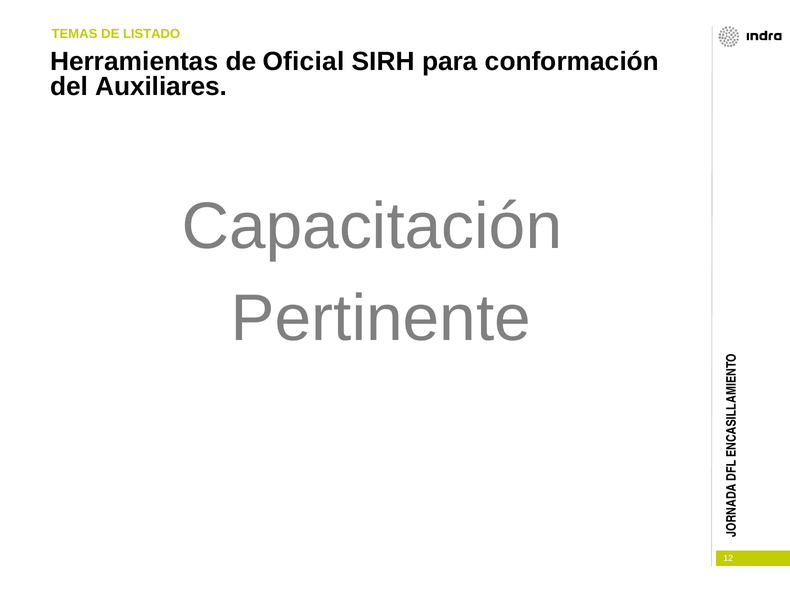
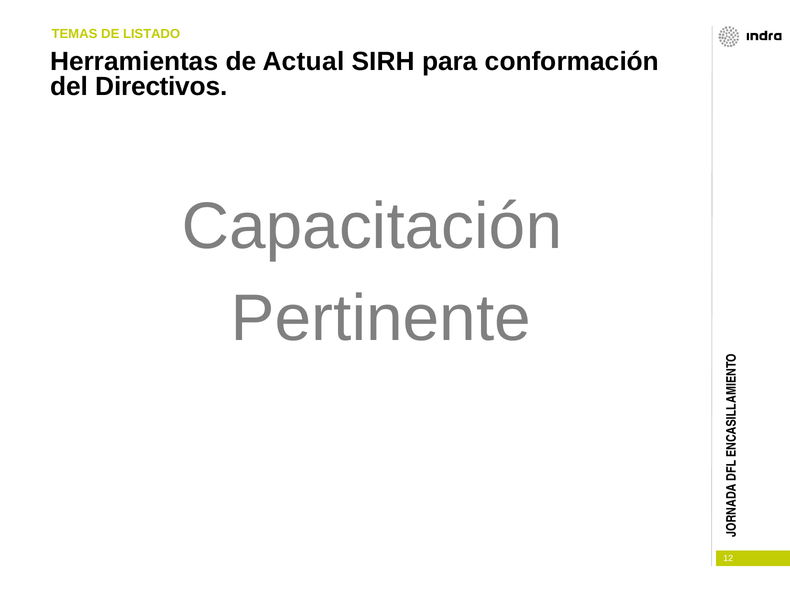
Oficial: Oficial -> Actual (304, 62)
Auxiliares: Auxiliares -> Directivos (161, 87)
